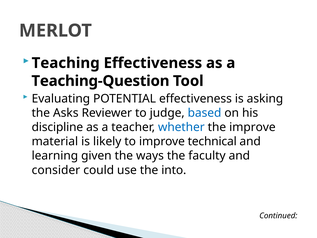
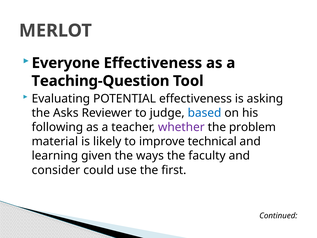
Teaching: Teaching -> Everyone (66, 63)
discipline: discipline -> following (57, 127)
whether colour: blue -> purple (181, 127)
the improve: improve -> problem (252, 127)
into: into -> first (174, 170)
